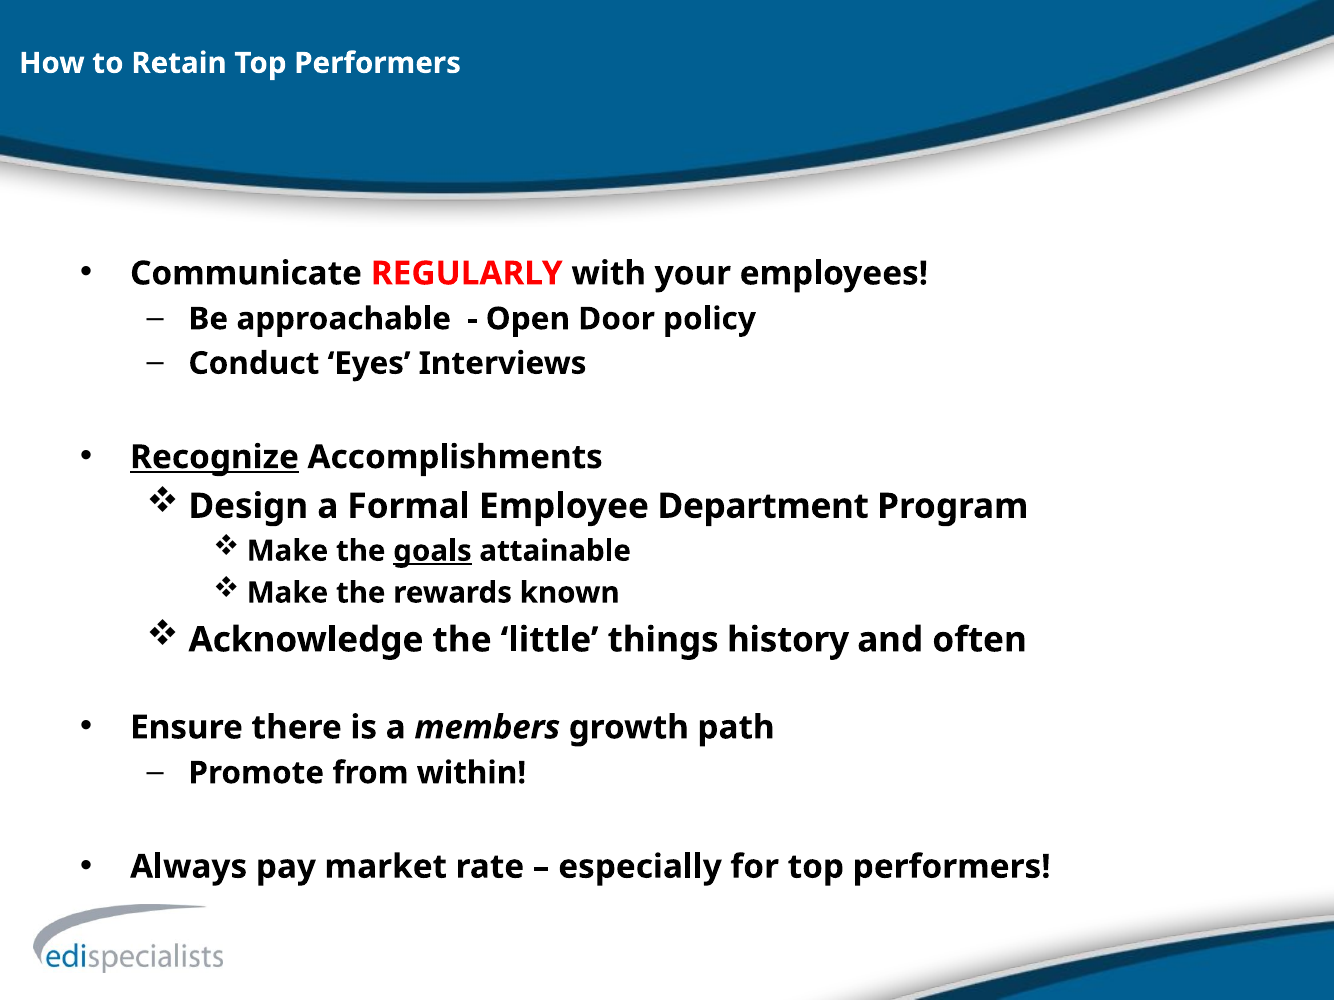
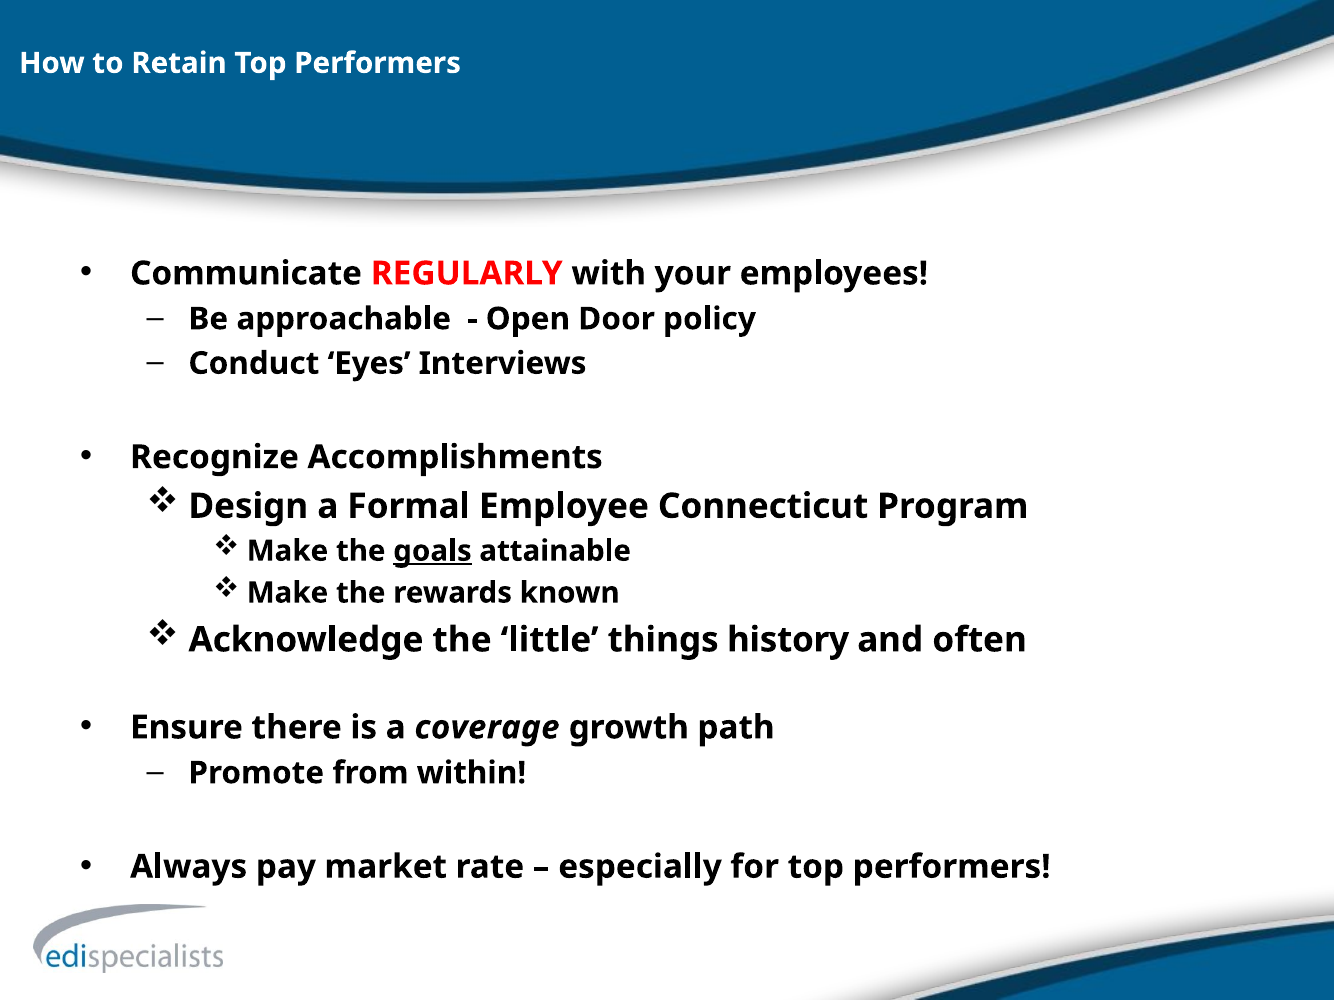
Recognize underline: present -> none (215, 457)
Department: Department -> Connecticut (763, 506)
members: members -> coverage (487, 728)
